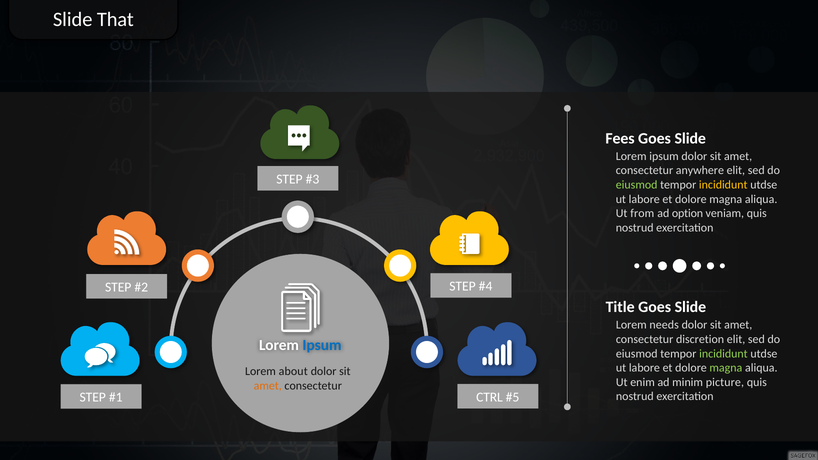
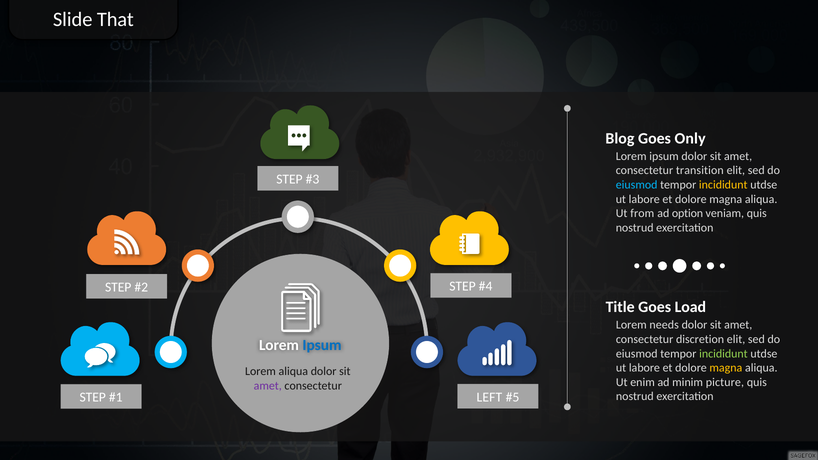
Fees: Fees -> Blog (620, 139)
Slide: Slide -> Only (690, 139)
anywhere: anywhere -> transition (700, 171)
eiusmod colour: light green -> light blue (637, 185)
Title Goes Slide: Slide -> Load (690, 307)
magna colour: light green -> yellow (726, 368)
Lorem about: about -> aliqua (293, 372)
amet colour: orange -> purple (268, 386)
CTRL: CTRL -> LEFT (489, 397)
